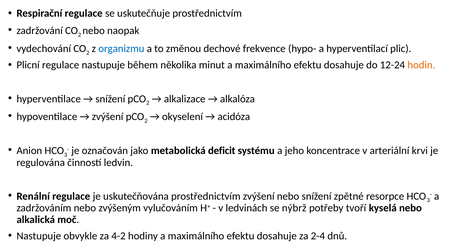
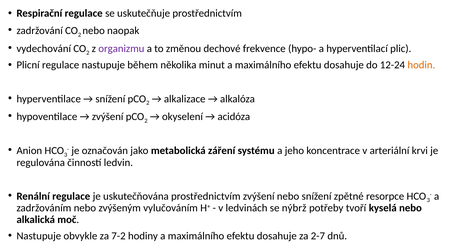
organizmu colour: blue -> purple (121, 49)
deficit: deficit -> záření (222, 151)
4-2: 4-2 -> 7-2 (119, 236)
2-4: 2-4 -> 2-7 (318, 236)
